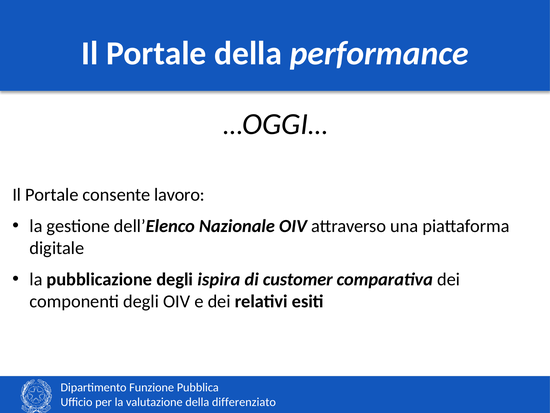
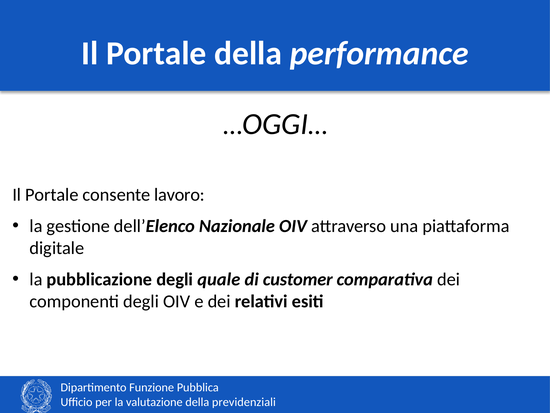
ispira: ispira -> quale (219, 279)
differenziato: differenziato -> previdenziali (244, 402)
